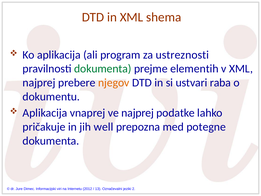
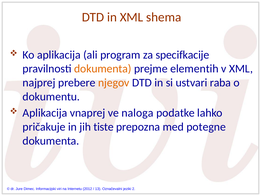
ustreznosti: ustreznosti -> specifkacije (182, 55)
dokumenta colour: green -> orange (103, 69)
ve najprej: najprej -> naloga (137, 113)
well: well -> tiste (104, 127)
